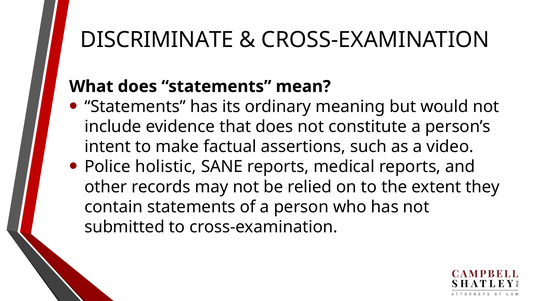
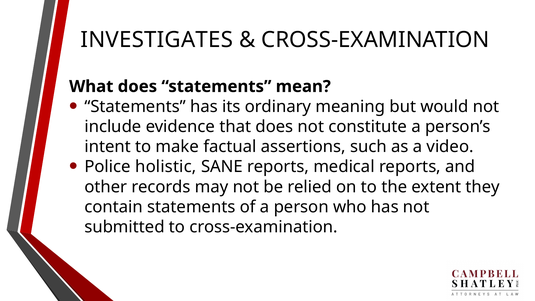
DISCRIMINATE: DISCRIMINATE -> INVESTIGATES (157, 40)
